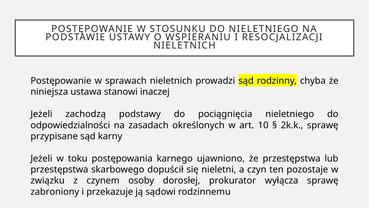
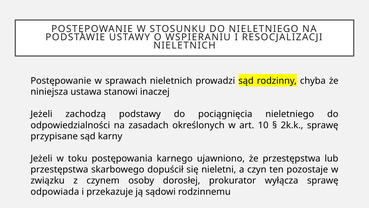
zabroniony: zabroniony -> odpowiada (55, 191)
